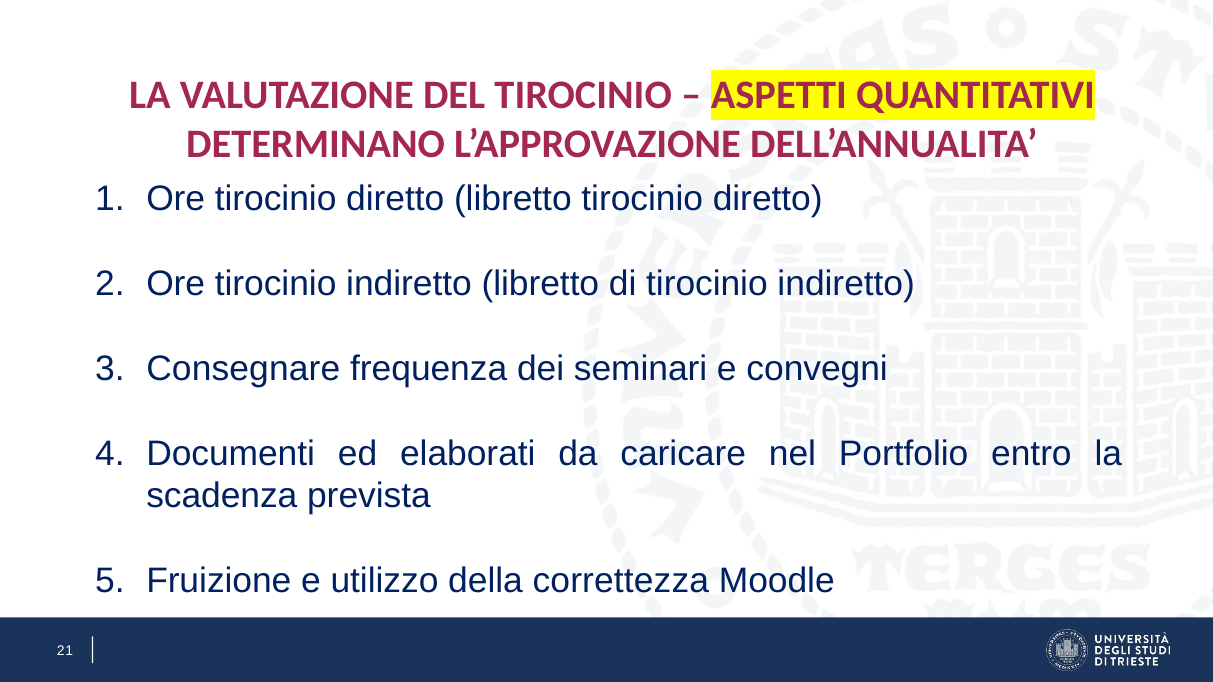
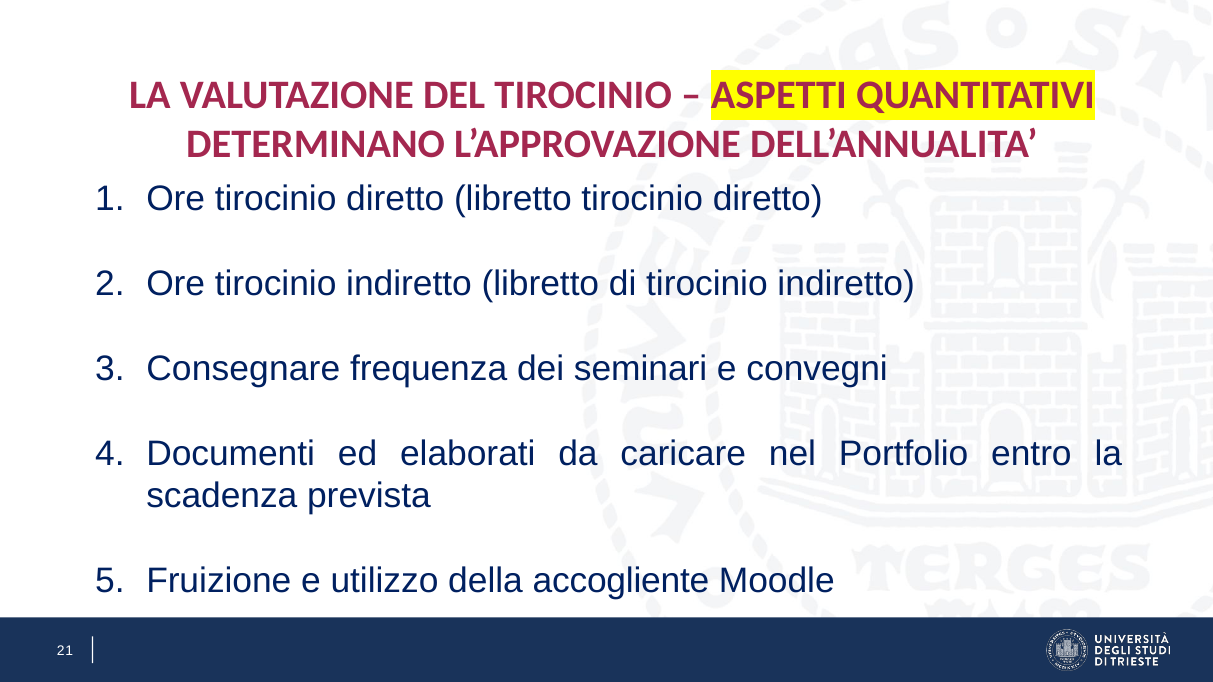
correttezza: correttezza -> accogliente (621, 581)
